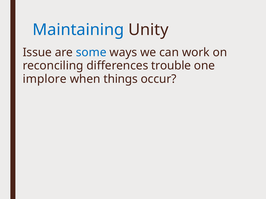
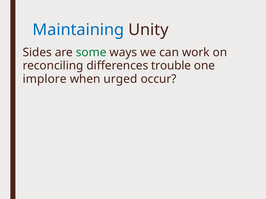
Issue: Issue -> Sides (37, 52)
some colour: blue -> green (91, 52)
things: things -> urged (121, 79)
